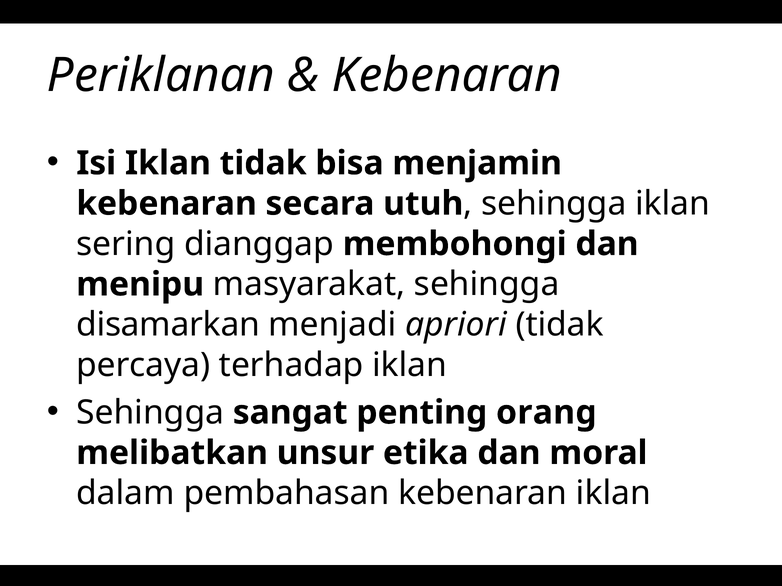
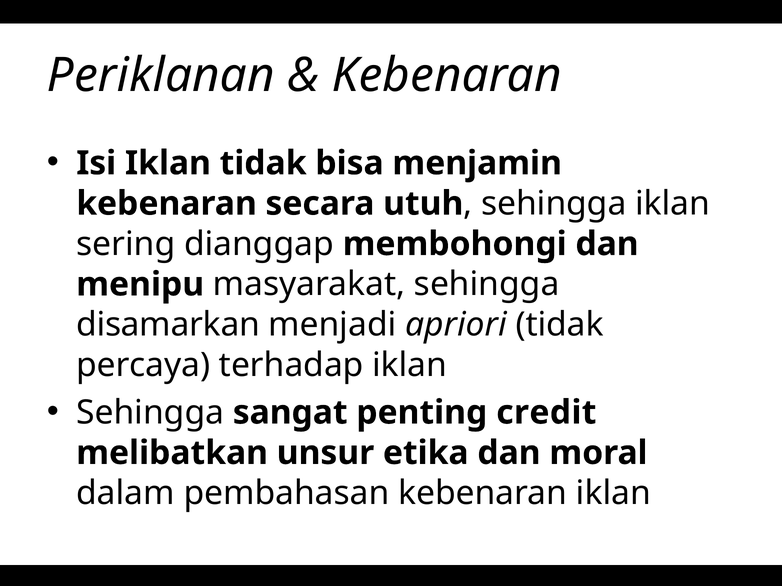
orang: orang -> credit (546, 413)
